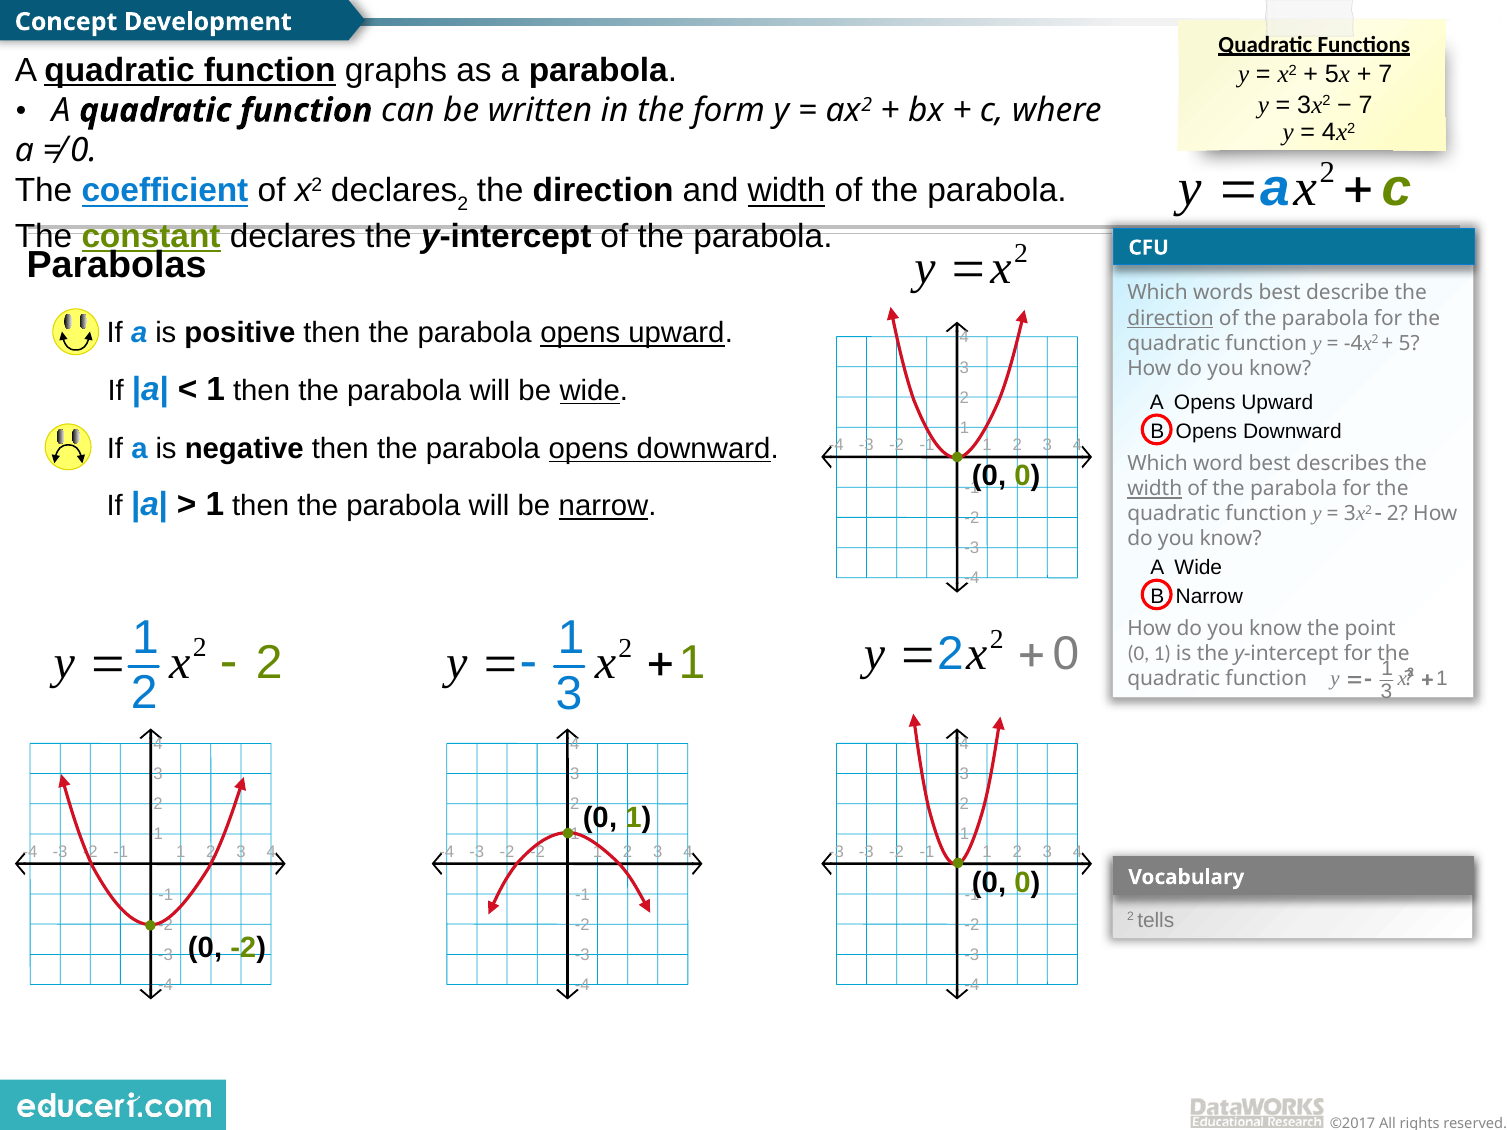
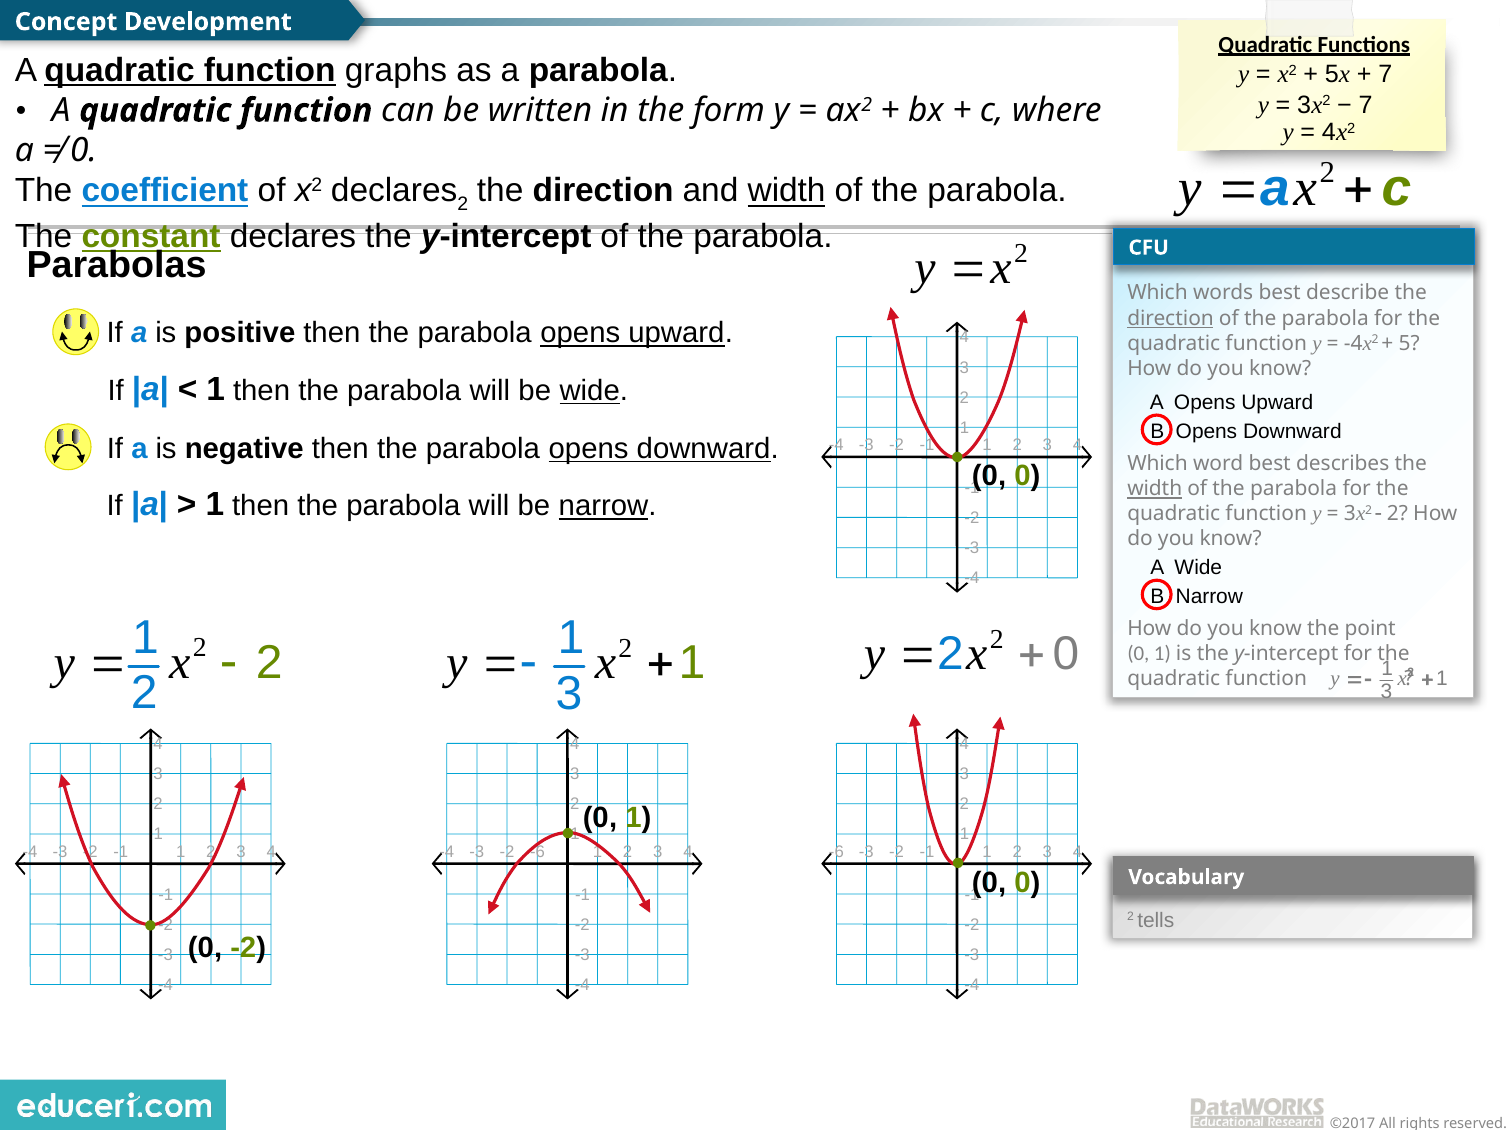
-2: -2 -> -6 (537, 852)
-3: -3 -> -6 (836, 852)
